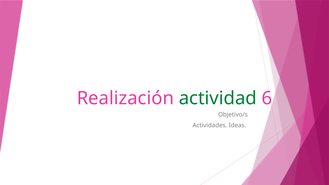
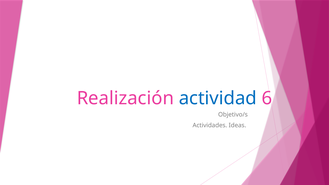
actividad colour: green -> blue (218, 98)
